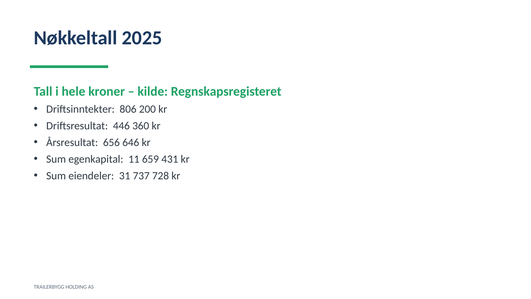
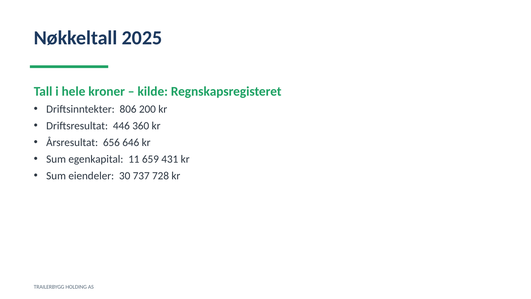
31: 31 -> 30 (125, 176)
